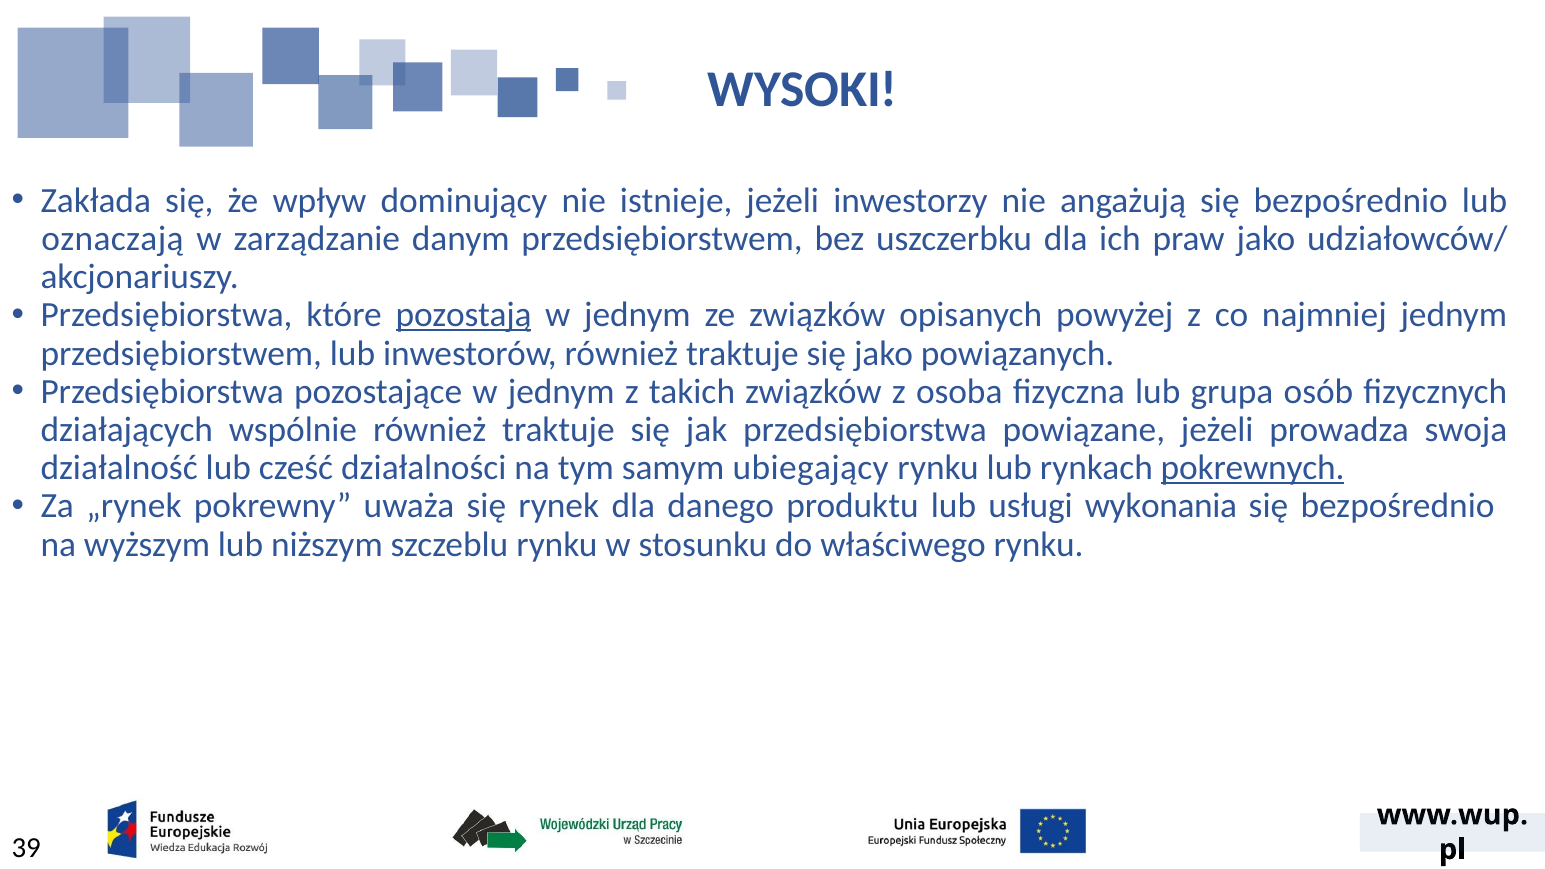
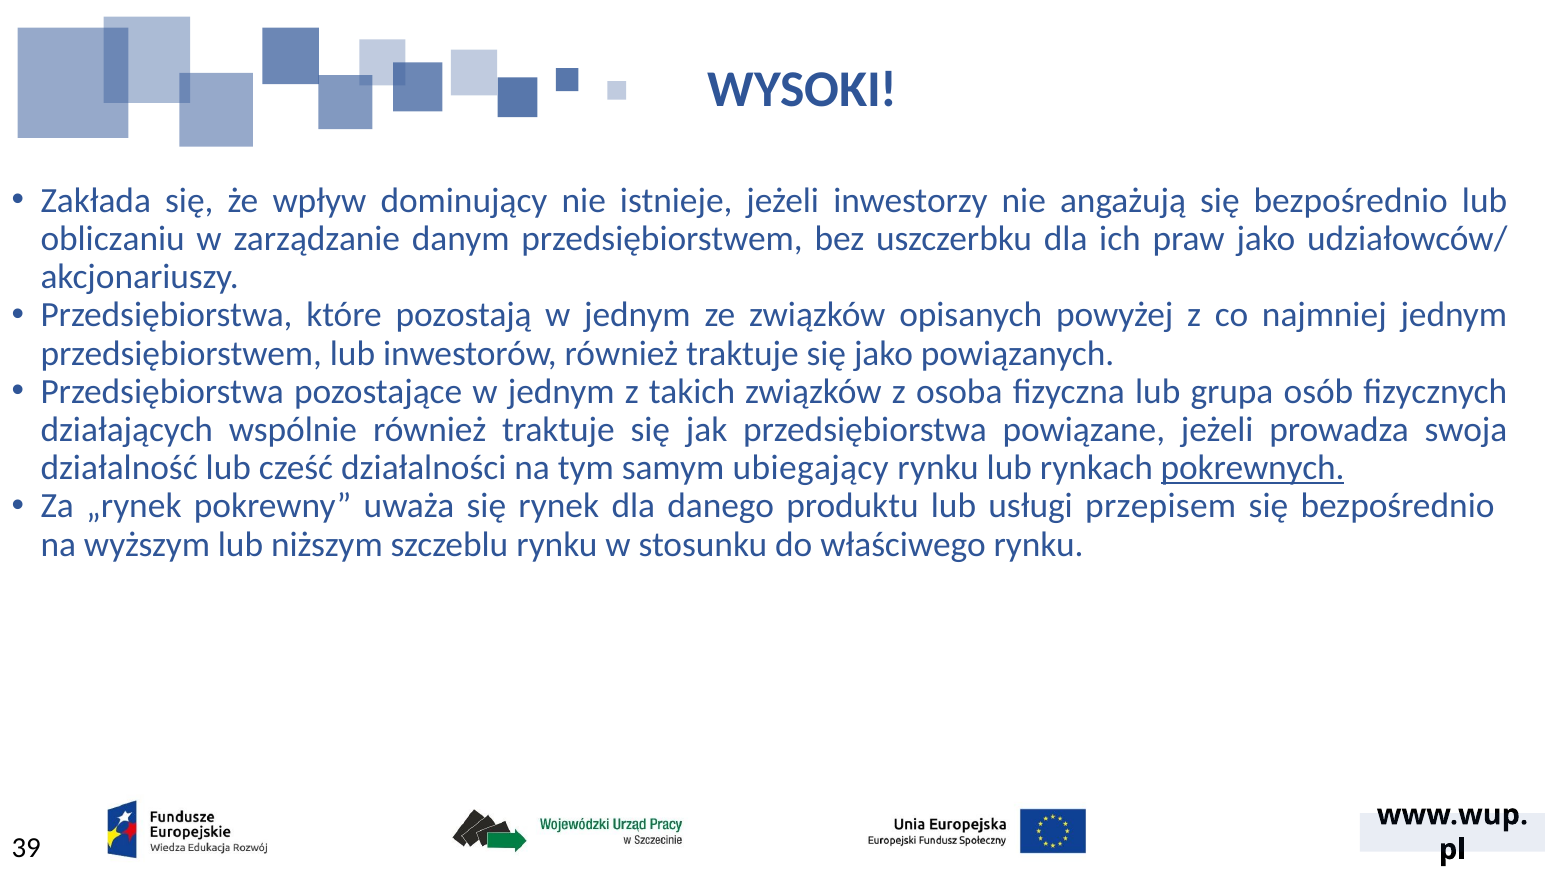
oznaczają: oznaczają -> obliczaniu (113, 239)
pozostają underline: present -> none (464, 315)
wykonania: wykonania -> przepisem (1161, 506)
